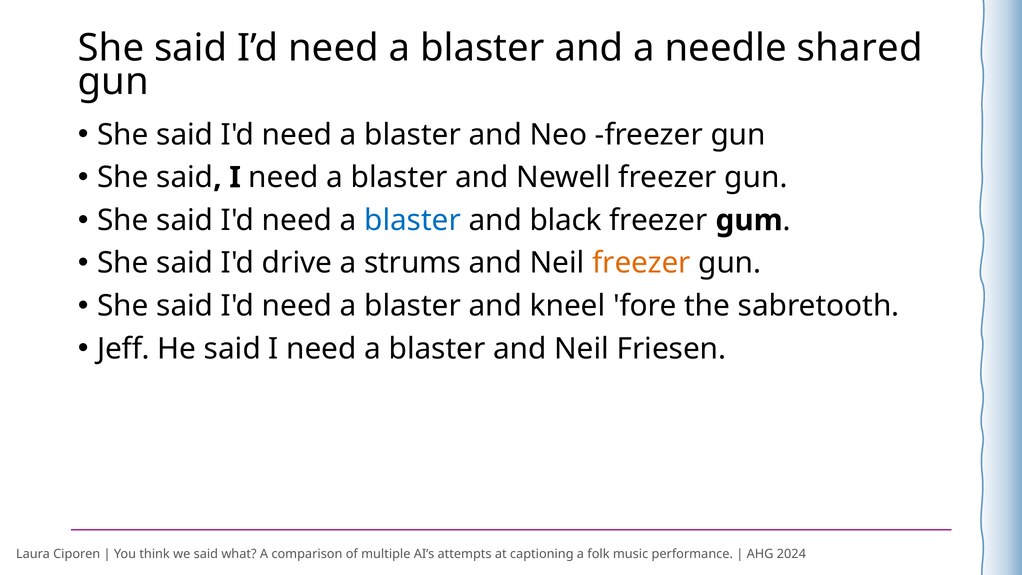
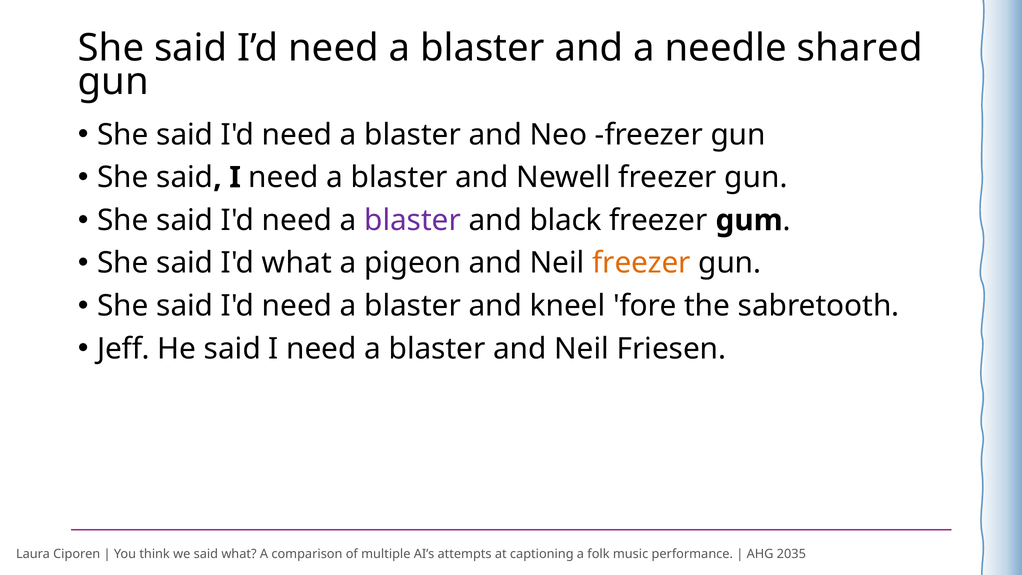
blaster colour: blue -> purple (413, 220)
I'd drive: drive -> what (297, 263)
strums: strums -> pigeon (413, 263)
2024: 2024 -> 2035 (791, 554)
